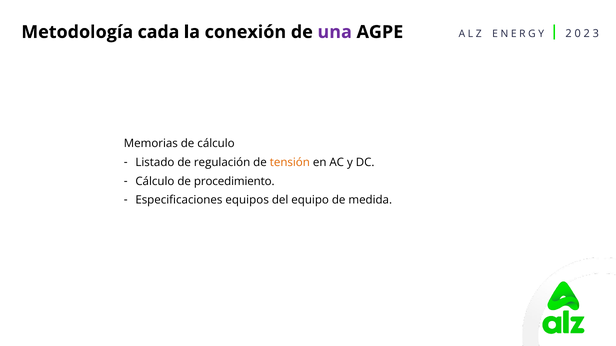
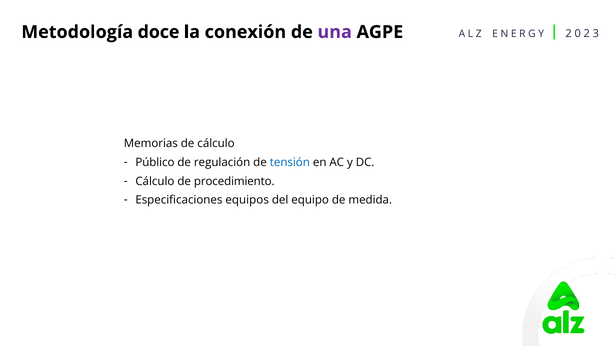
cada: cada -> doce (159, 32)
Listado: Listado -> Público (155, 163)
tensión colour: orange -> blue (290, 163)
